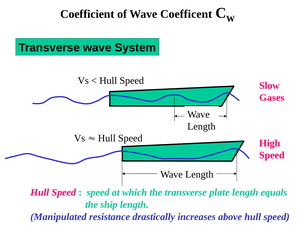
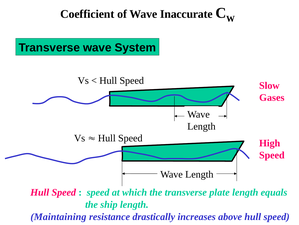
Coefficent: Coefficent -> Inaccurate (186, 14)
Manipulated: Manipulated -> Maintaining (58, 216)
